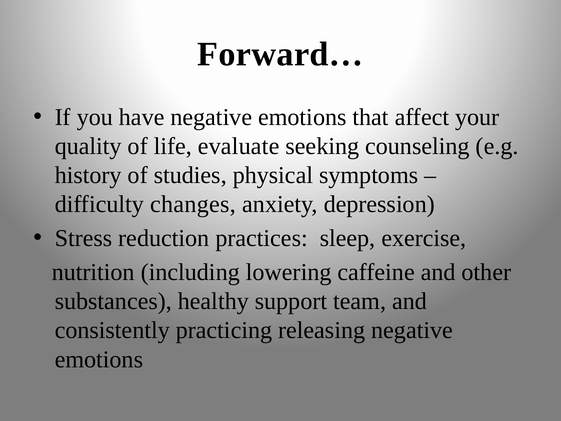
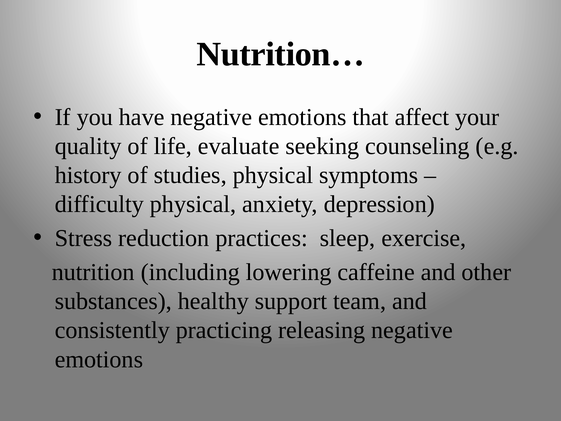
Forward…: Forward… -> Nutrition… (281, 54)
difficulty changes: changes -> physical (193, 204)
